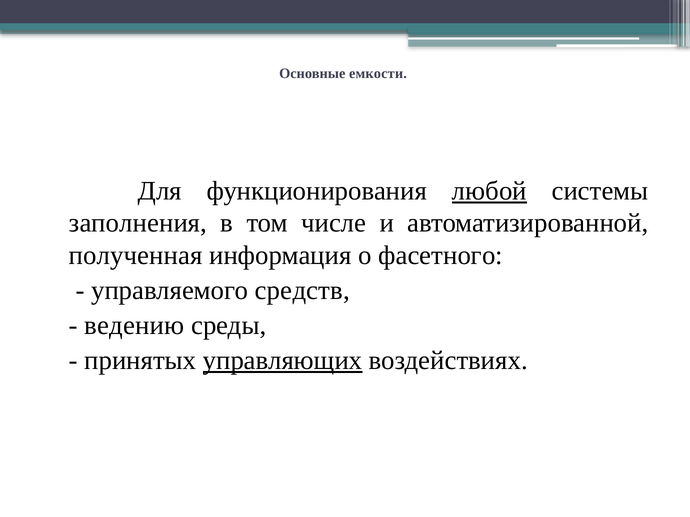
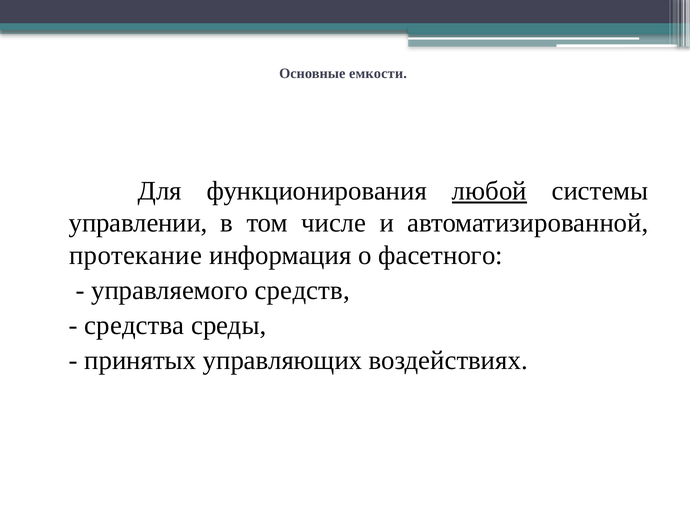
заполнения: заполнения -> управлении (138, 223)
полученная: полученная -> протекание (136, 256)
ведению: ведению -> средства (134, 326)
управляющих underline: present -> none (283, 361)
